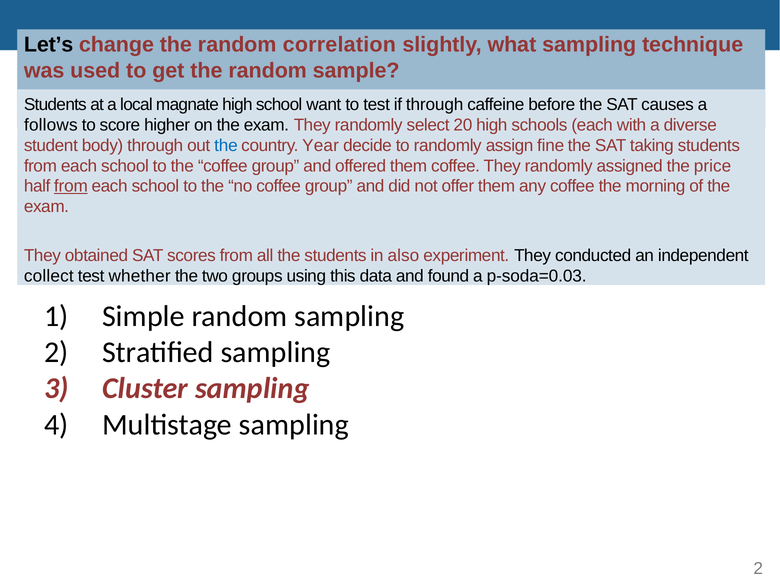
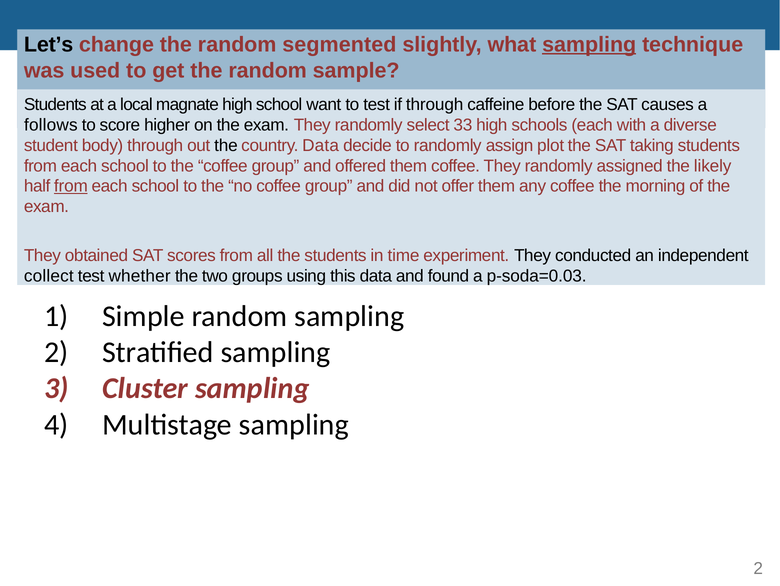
correlation: correlation -> segmented (339, 45)
sampling underline: none -> present (589, 45)
20: 20 -> 33 (463, 125)
the colour: blue -> black (226, 145)
country Year: Year -> Data (321, 145)
fine: fine -> plot (551, 145)
price: price -> likely (713, 166)
also: also -> time (404, 255)
